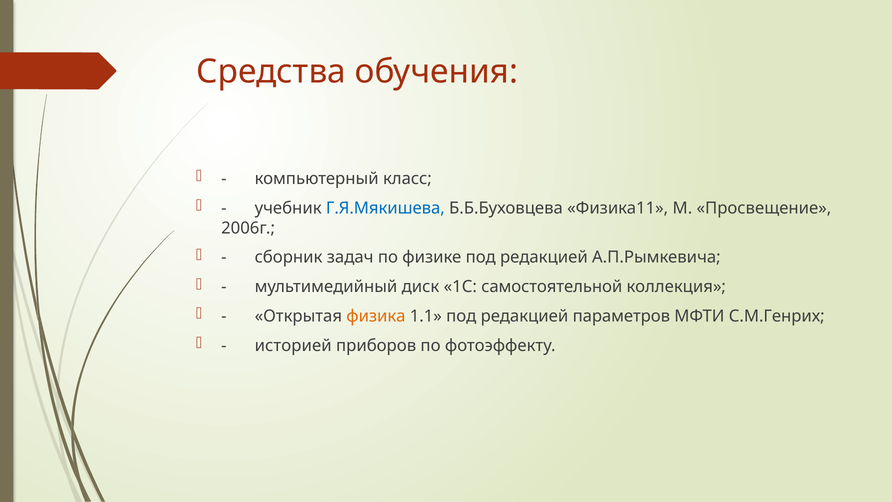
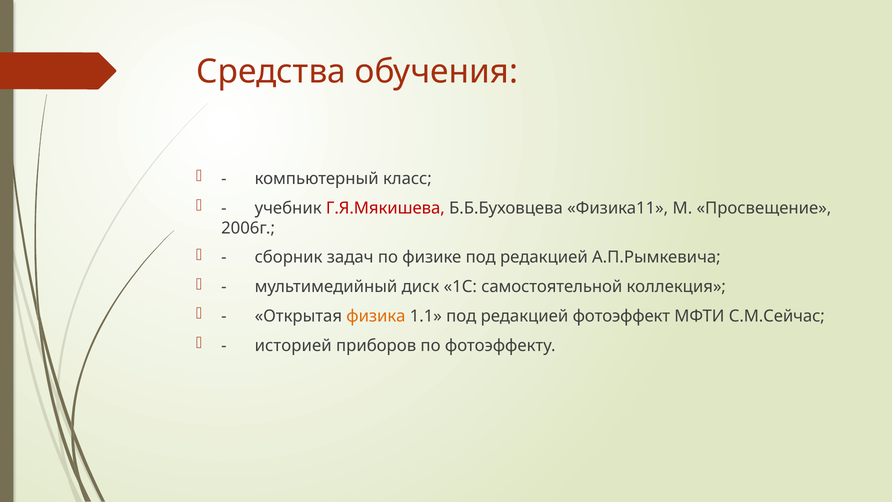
Г.Я.Мякишева colour: blue -> red (385, 208)
параметров: параметров -> фотоэффект (621, 316)
С.М.Генрих: С.М.Генрих -> С.М.Сейчас (777, 316)
